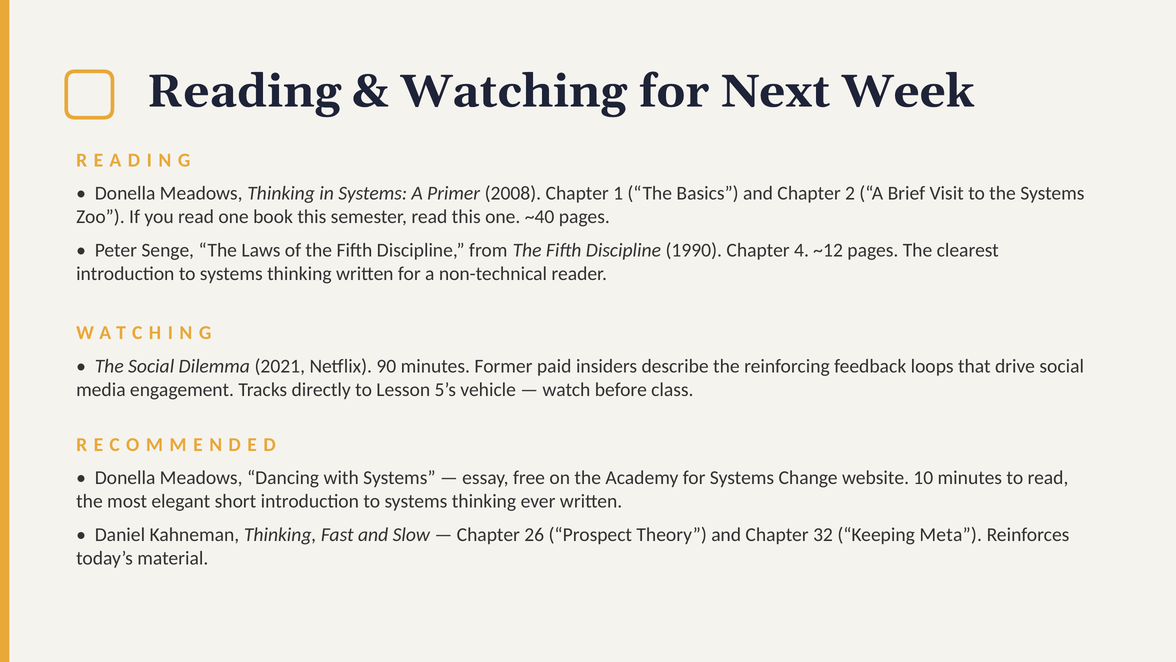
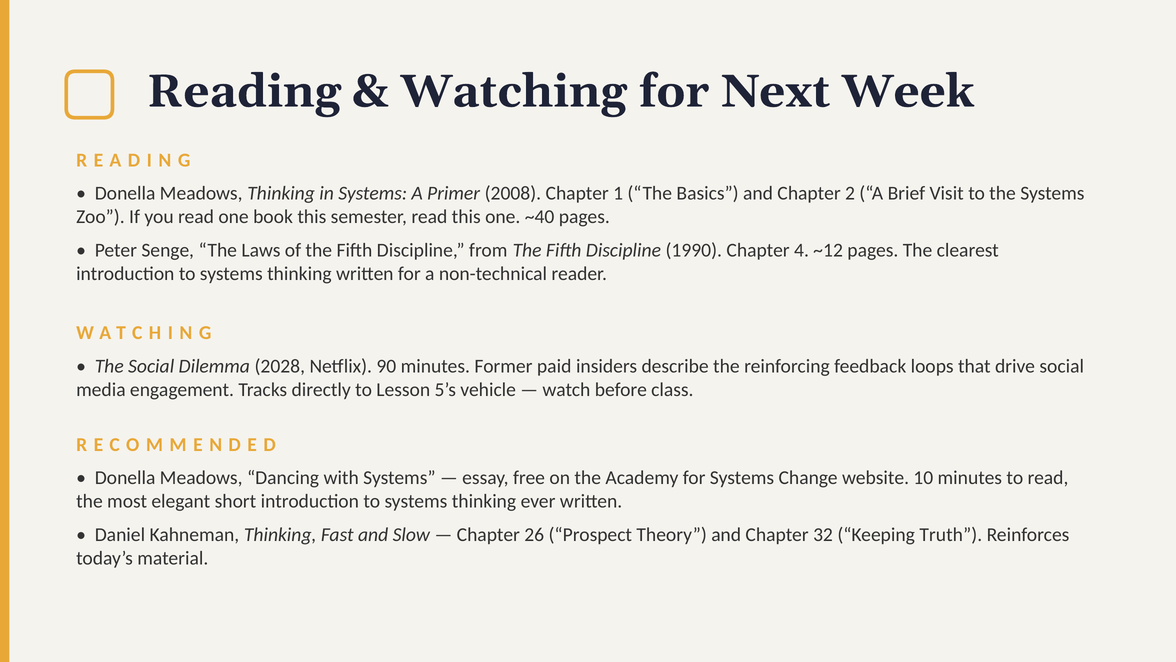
2021: 2021 -> 2028 (280, 366)
Meta: Meta -> Truth (951, 534)
